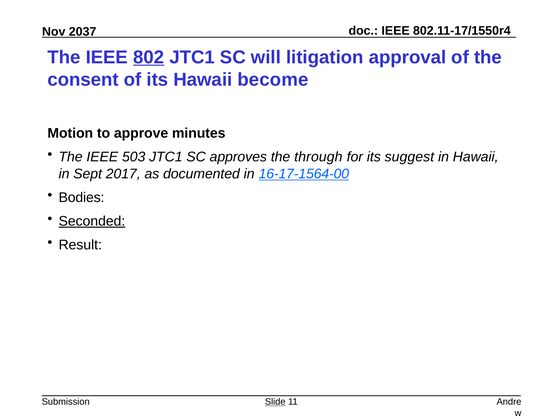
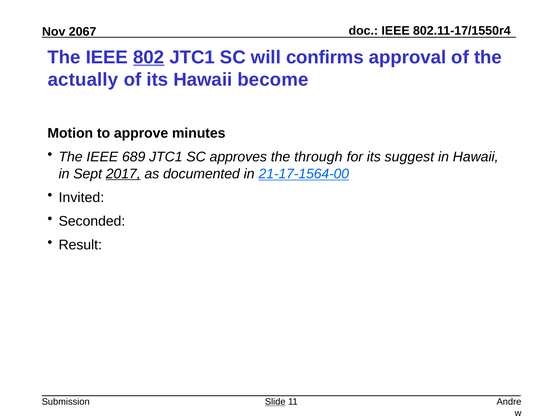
2037: 2037 -> 2067 (83, 32)
litigation: litigation -> confirms (325, 57)
consent: consent -> actually (83, 79)
503: 503 -> 689 (134, 157)
2017 underline: none -> present (123, 174)
16-17-1564-00: 16-17-1564-00 -> 21-17-1564-00 (304, 174)
Bodies: Bodies -> Invited (81, 197)
Seconded underline: present -> none (92, 221)
